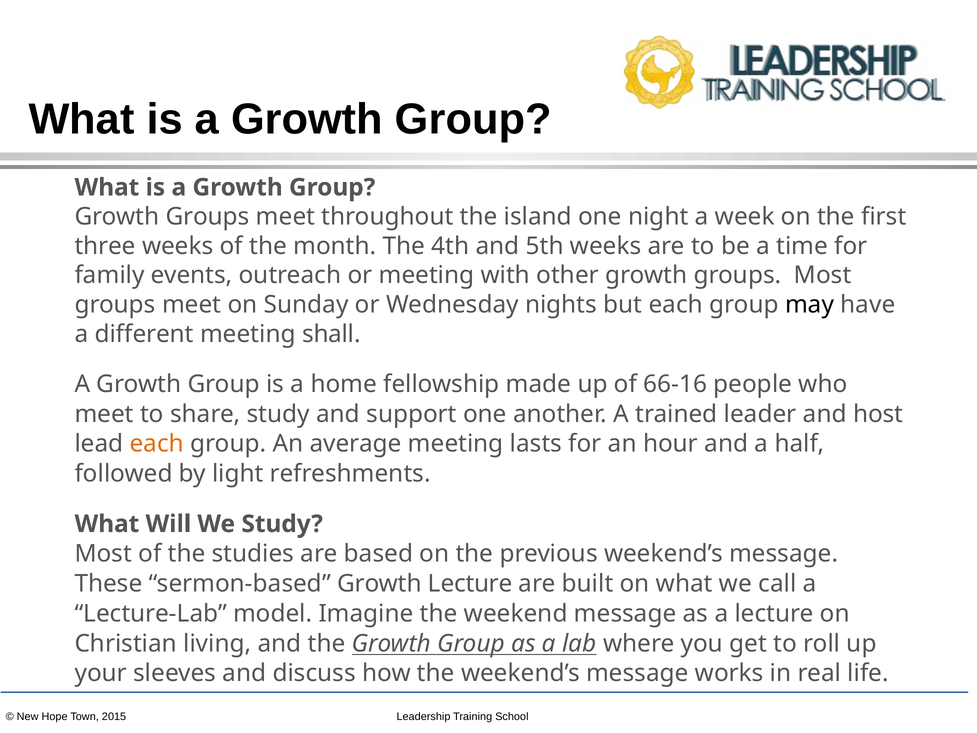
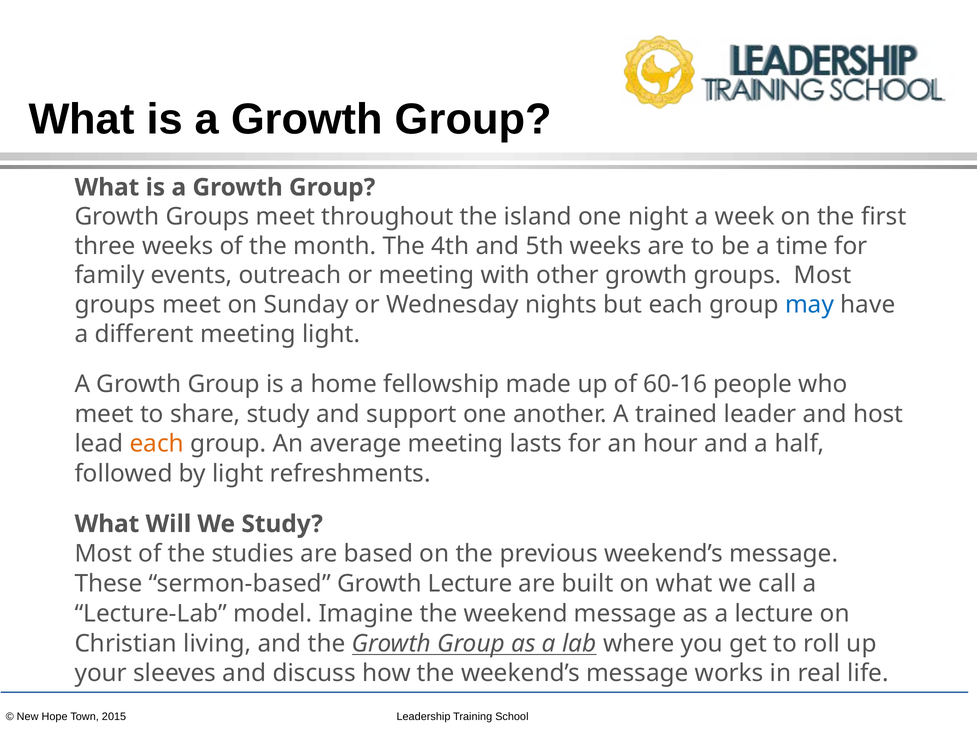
may colour: black -> blue (810, 305)
meeting shall: shall -> light (331, 334)
66-16: 66-16 -> 60-16 (675, 384)
